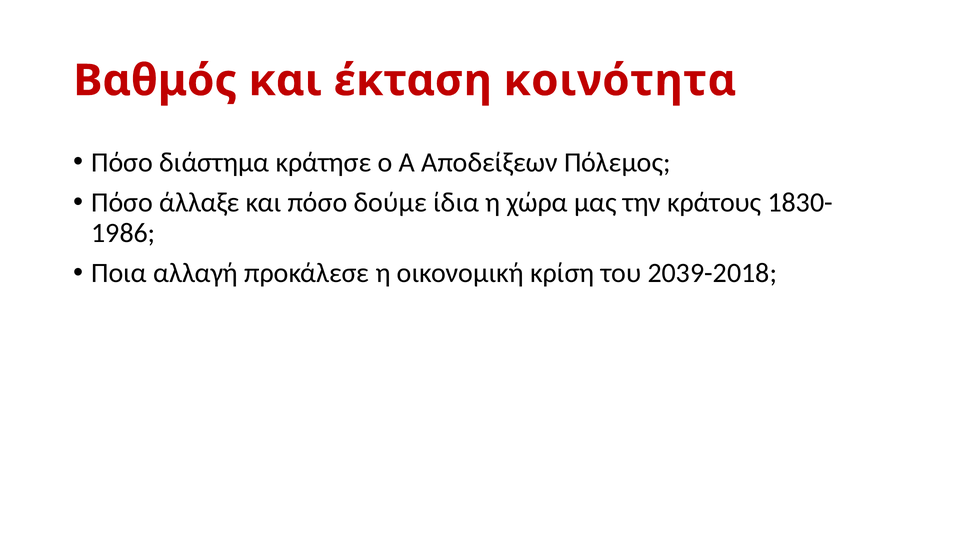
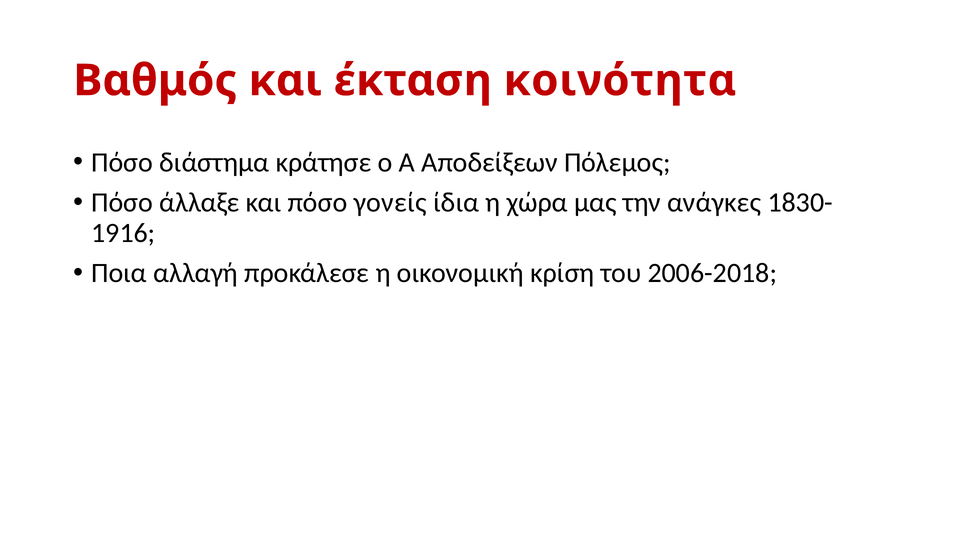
δούμε: δούμε -> γονείς (390, 203)
κράτους: κράτους -> ανάγκες (714, 203)
1986: 1986 -> 1916 (123, 233)
2039-2018: 2039-2018 -> 2006-2018 (712, 273)
